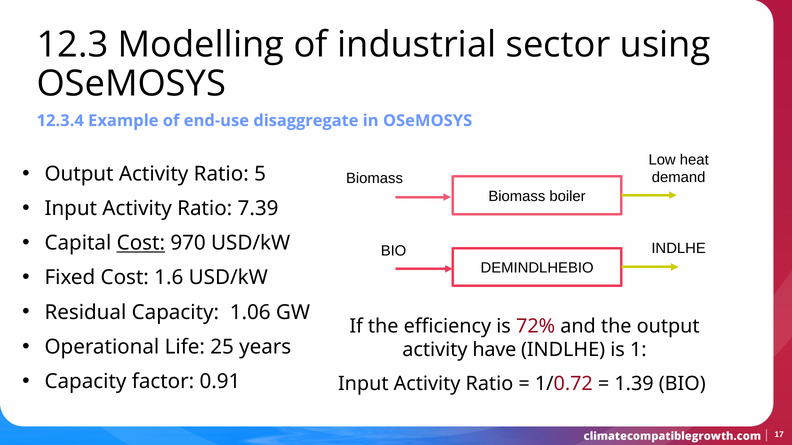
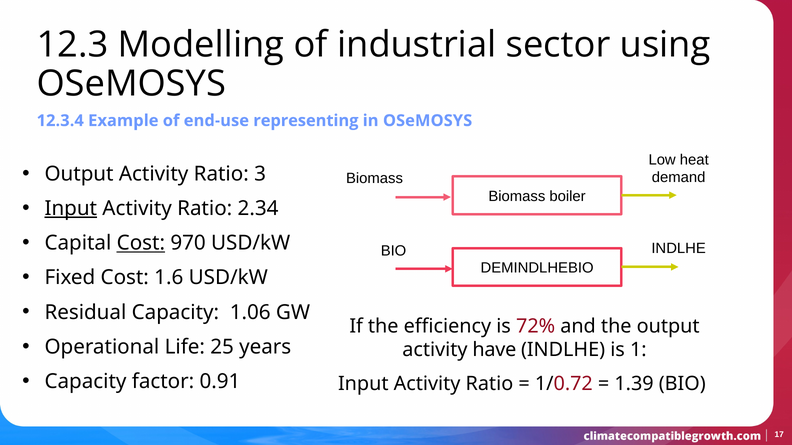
disaggregate: disaggregate -> representing (306, 121)
5: 5 -> 3 (260, 174)
Input underline: none -> present (71, 209)
7.39: 7.39 -> 2.34 (258, 209)
